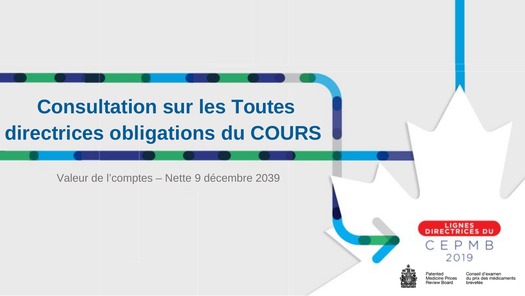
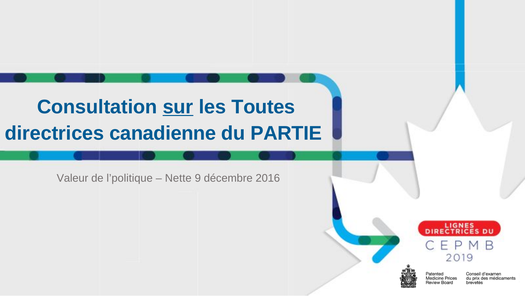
sur underline: none -> present (178, 107)
obligations: obligations -> canadienne (163, 133)
COURS: COURS -> PARTIE (286, 133)
l’comptes: l’comptes -> l’politique (130, 178)
2039: 2039 -> 2016 (268, 178)
